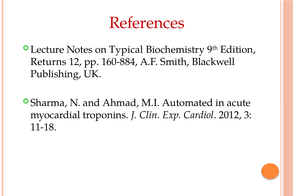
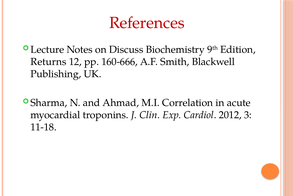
Typical: Typical -> Discuss (126, 49)
160-884: 160-884 -> 160-666 (120, 61)
Automated: Automated -> Correlation (188, 102)
